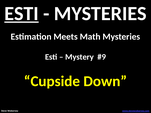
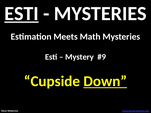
Down underline: none -> present (105, 81)
